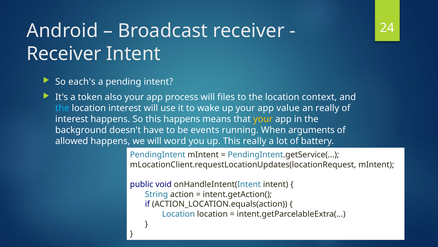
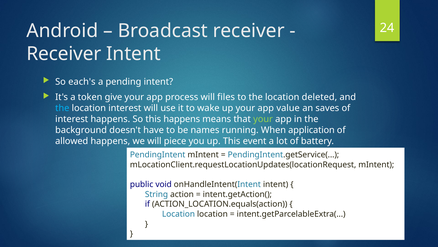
also: also -> give (113, 97)
context: context -> deleted (319, 97)
an really: really -> saves (327, 108)
your colour: yellow -> light green (263, 119)
events: events -> names (205, 130)
arguments: arguments -> application (311, 130)
word: word -> piece (175, 141)
This really: really -> event (255, 141)
